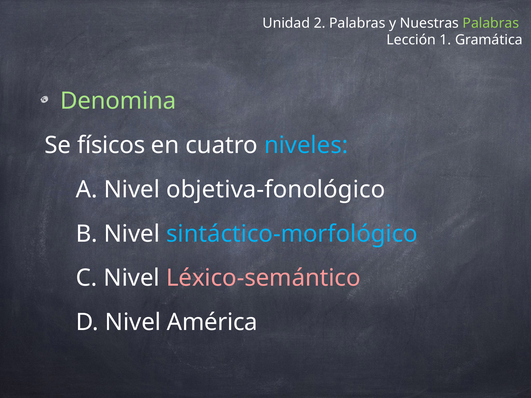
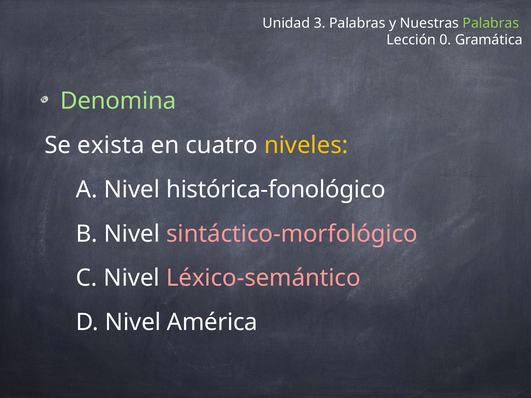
2: 2 -> 3 (320, 23)
1: 1 -> 0 (445, 40)
físicos: físicos -> exista (111, 145)
niveles colour: light blue -> yellow (306, 145)
objetiva-fonológico: objetiva-fonológico -> histórica-fonológico (276, 190)
sintáctico-morfológico colour: light blue -> pink (292, 234)
